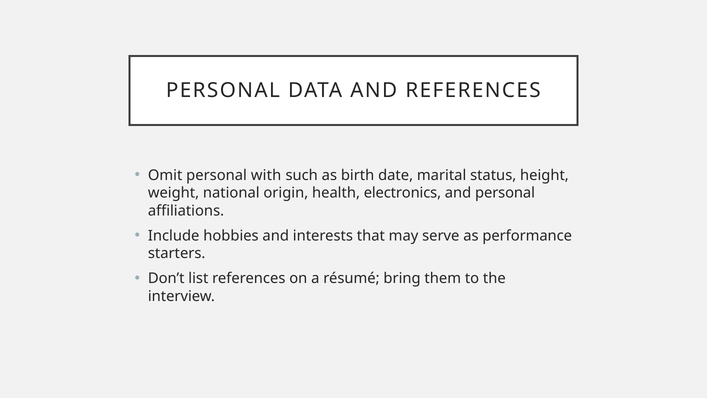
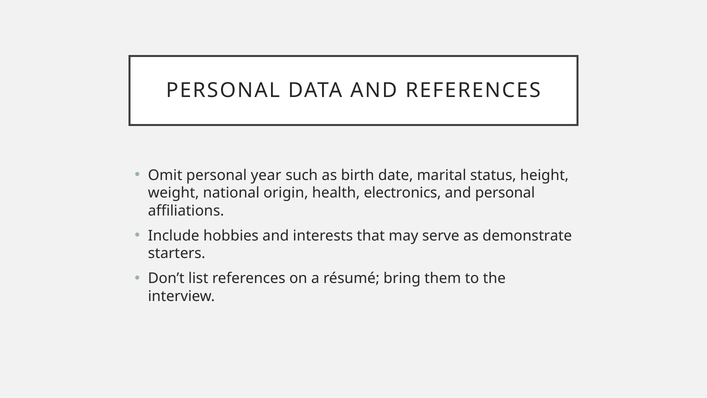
with: with -> year (266, 175)
performance: performance -> demonstrate (527, 236)
